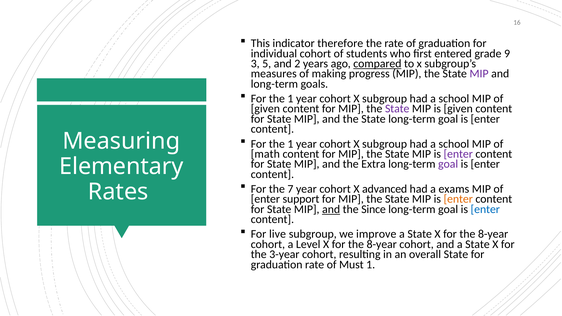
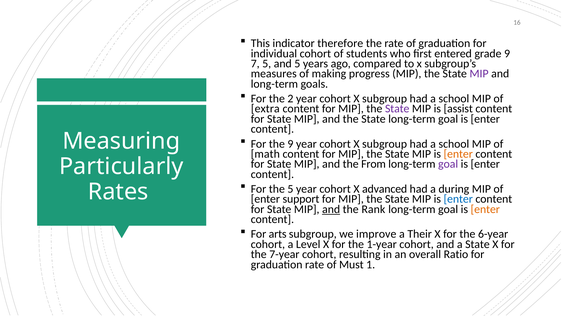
3: 3 -> 7 (255, 64)
and 2: 2 -> 5 (297, 64)
compared underline: present -> none (377, 64)
1: 1 -> 2 (290, 99)
given: given -> extra (265, 109)
is given: given -> assist (458, 109)
1: 1 -> 9 (290, 144)
enter colour: purple -> orange (458, 154)
Extra: Extra -> From (374, 164)
Elementary: Elementary -> Particularly (121, 166)
the 7: 7 -> 5 (290, 189)
exams: exams -> during (454, 189)
enter colour: orange -> blue (458, 199)
Since: Since -> Rank (373, 209)
enter colour: blue -> orange (485, 209)
live: live -> arts (278, 234)
State: State -> Their (420, 234)
8-year: 8-year -> 6-year (493, 234)
8-year: 8-year -> 1-year (382, 244)
3-year: 3-year -> 7-year (284, 254)
overall State: State -> Ratio (456, 254)
